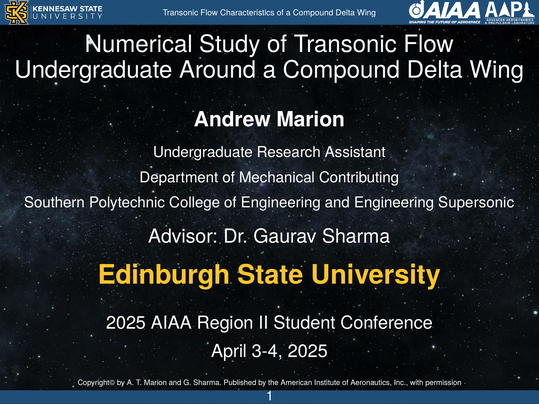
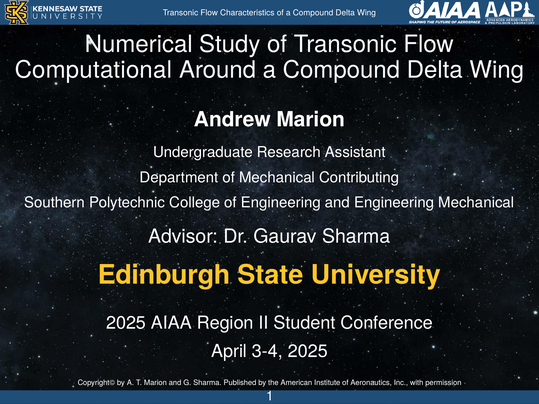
Undergraduate: Undergraduate -> Computational (93, 70)
Engineering Supersonic: Supersonic -> Mechanical (476, 203)
